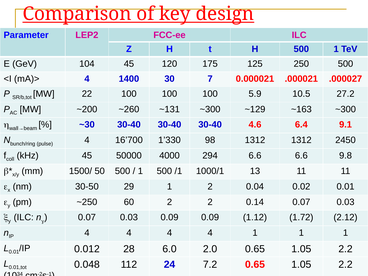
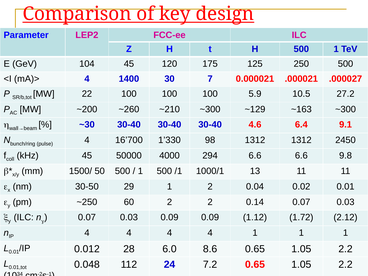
~131: ~131 -> ~210 (170, 109)
2.0: 2.0 -> 8.6 (210, 249)
